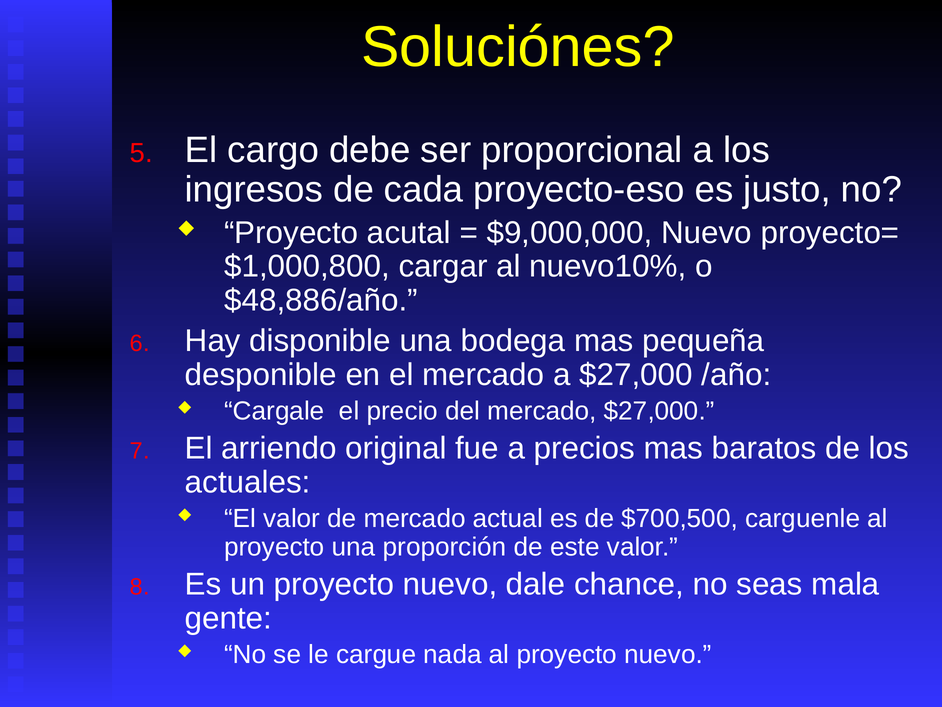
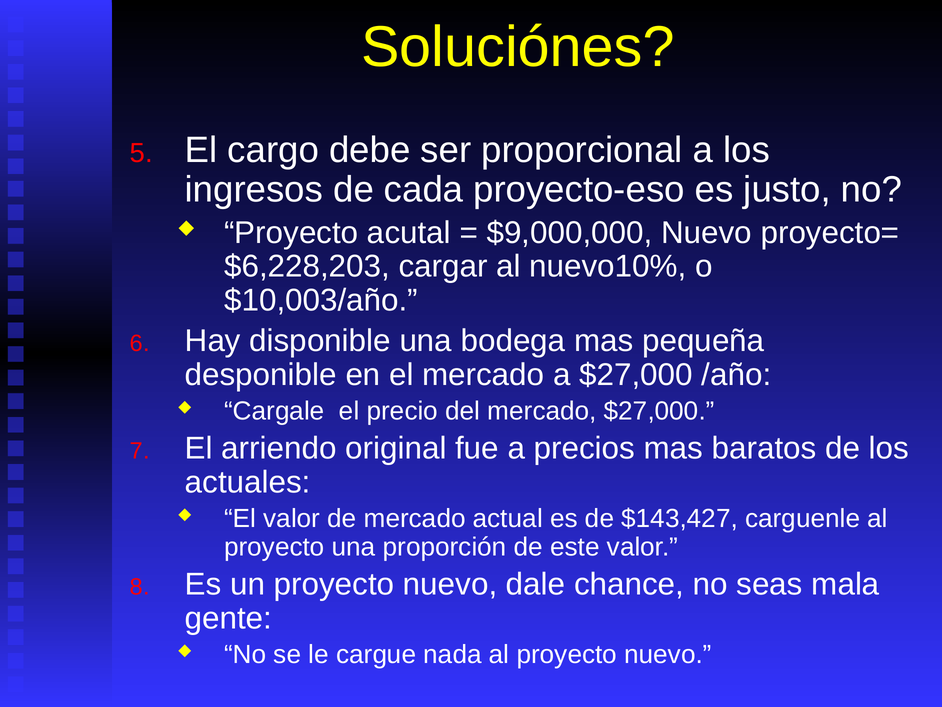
$1,000,800: $1,000,800 -> $6,228,203 (307, 266)
$48,886/año: $48,886/año -> $10,003/año (321, 300)
$700,500: $700,500 -> $143,427 (680, 518)
